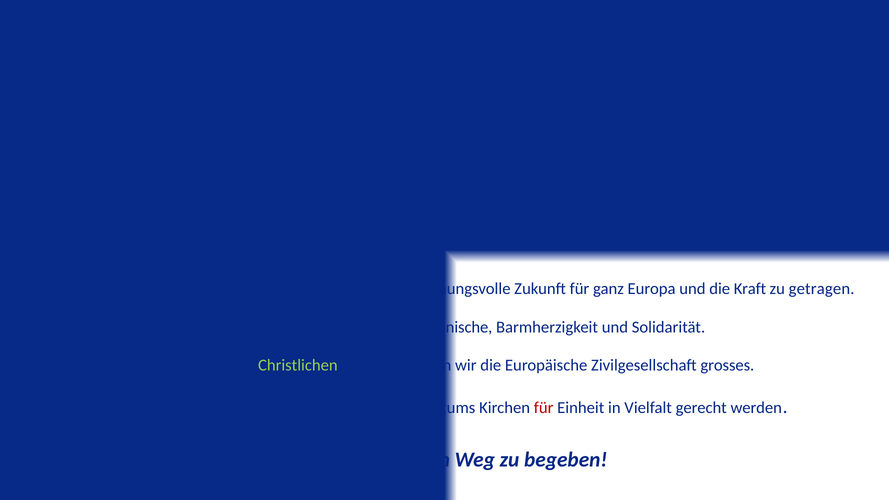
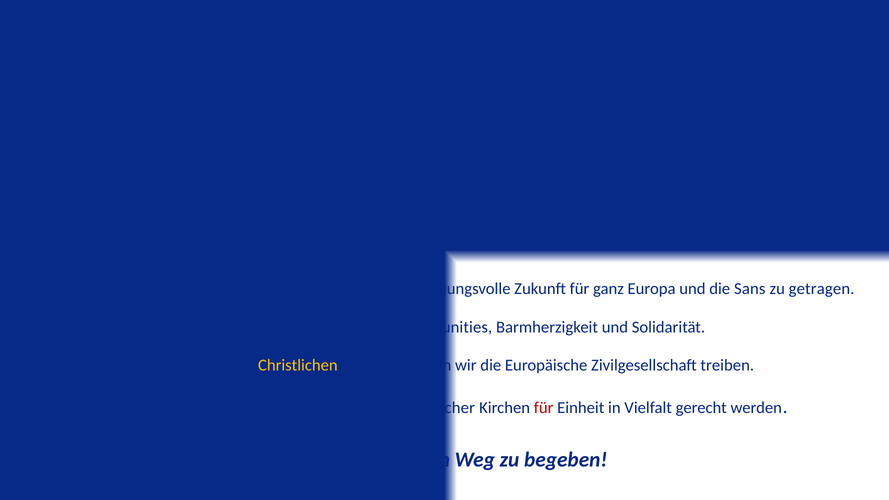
Kraft: Kraft -> Sans (750, 289)
Anglikanische: Anglikanische -> Communities (445, 327)
Christlichen colour: light green -> yellow (298, 365)
grosses: grosses -> treiben (727, 365)
Christentums: Christentums -> Europäischer (430, 408)
